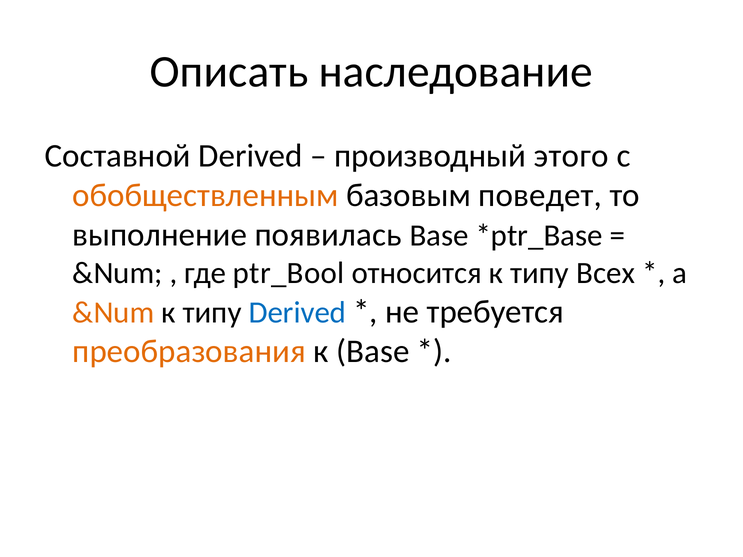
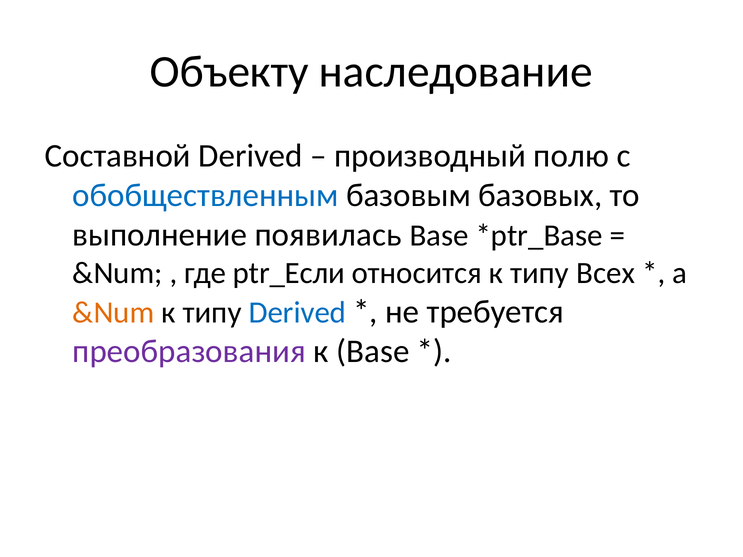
Описать: Описать -> Объекту (229, 72)
этого: этого -> полю (571, 156)
обобществленным colour: orange -> blue (205, 196)
поведет: поведет -> базовых (540, 196)
ptr_Bool: ptr_Bool -> ptr_Если (289, 273)
преобразования colour: orange -> purple (189, 352)
